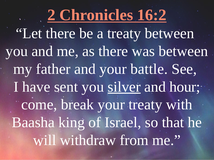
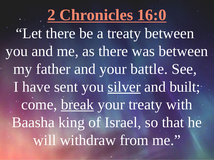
16:2: 16:2 -> 16:0 (152, 15)
hour: hour -> built (185, 87)
break underline: none -> present (77, 105)
